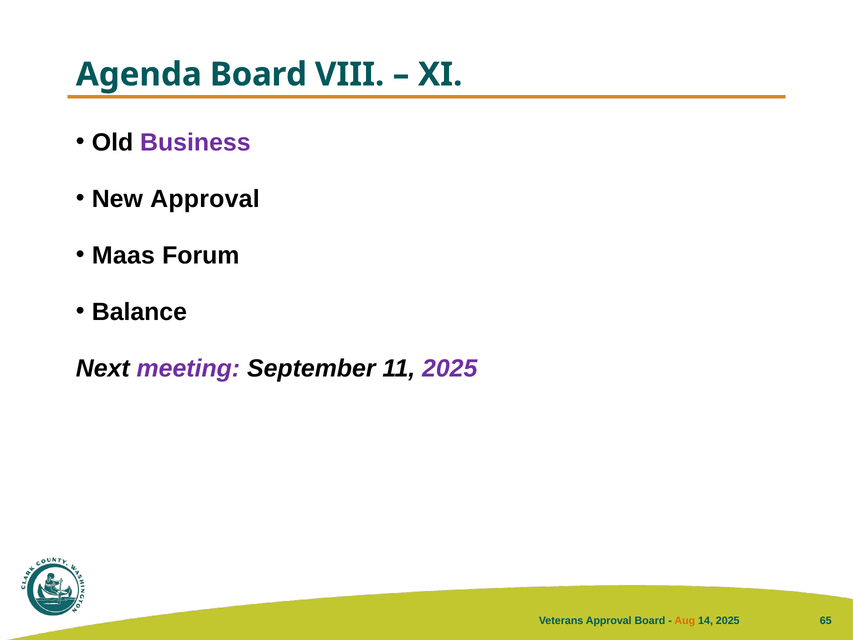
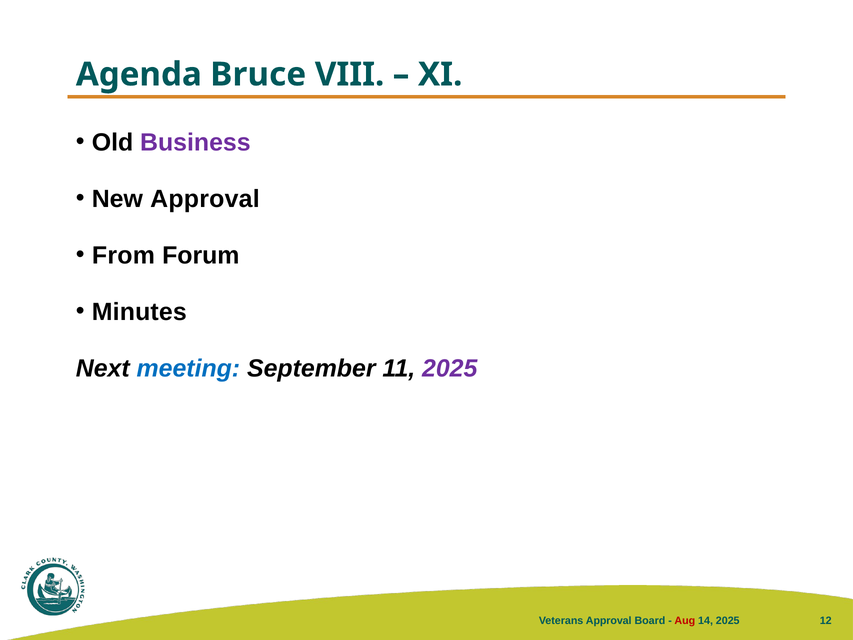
Agenda Board: Board -> Bruce (258, 74)
Maas: Maas -> From (123, 255)
Balance: Balance -> Minutes (139, 312)
meeting colour: purple -> blue (188, 369)
Aug colour: orange -> red (685, 620)
65: 65 -> 12 (826, 620)
